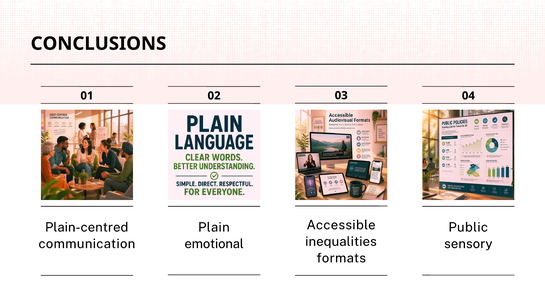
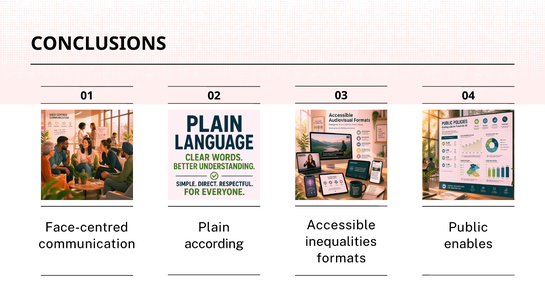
Plain-centred: Plain-centred -> Face-centred (87, 228)
emotional: emotional -> according (214, 244)
sensory: sensory -> enables (468, 244)
